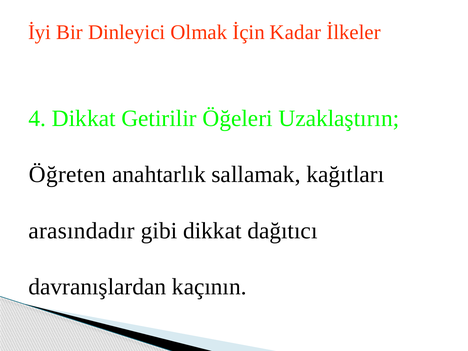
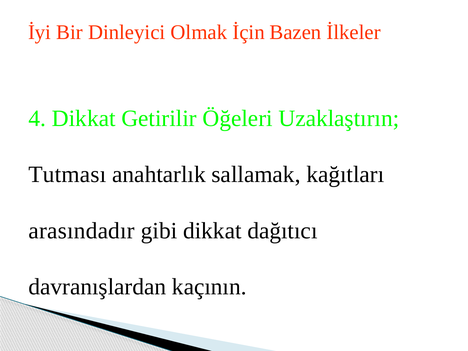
Kadar: Kadar -> Bazen (295, 32)
Öğreten: Öğreten -> Tutması (67, 175)
